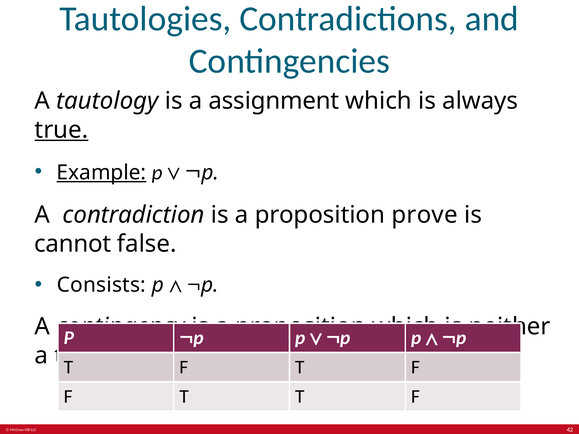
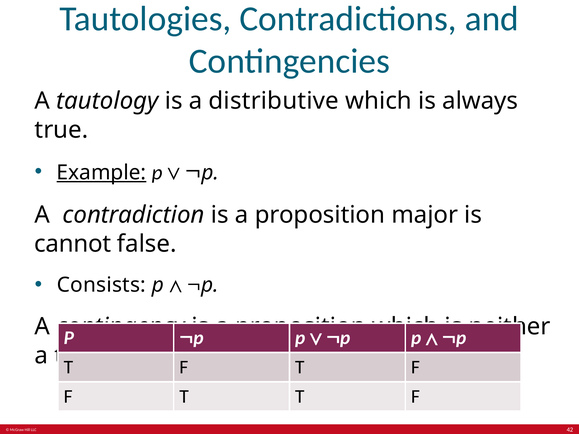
assignment: assignment -> distributive (274, 101)
true underline: present -> none (61, 130)
prove: prove -> major (425, 215)
